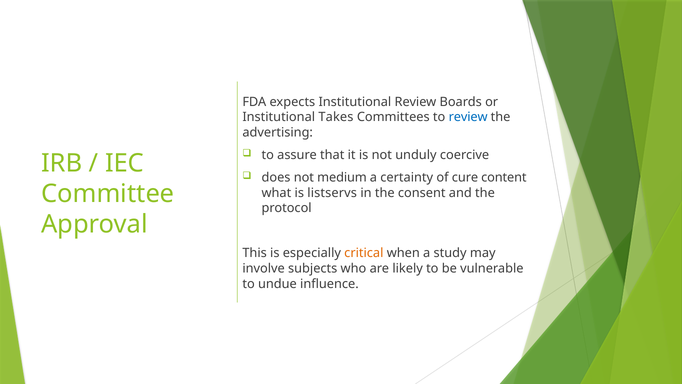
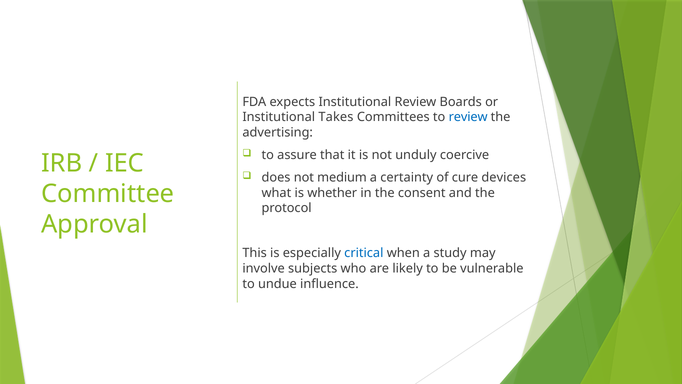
content: content -> devices (504, 177)
listservs: listservs -> whether (332, 193)
critical colour: orange -> blue (364, 253)
